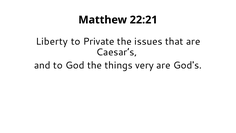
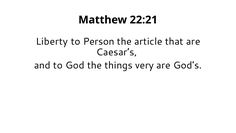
Private: Private -> Person (99, 41)
issues: issues -> article (148, 41)
